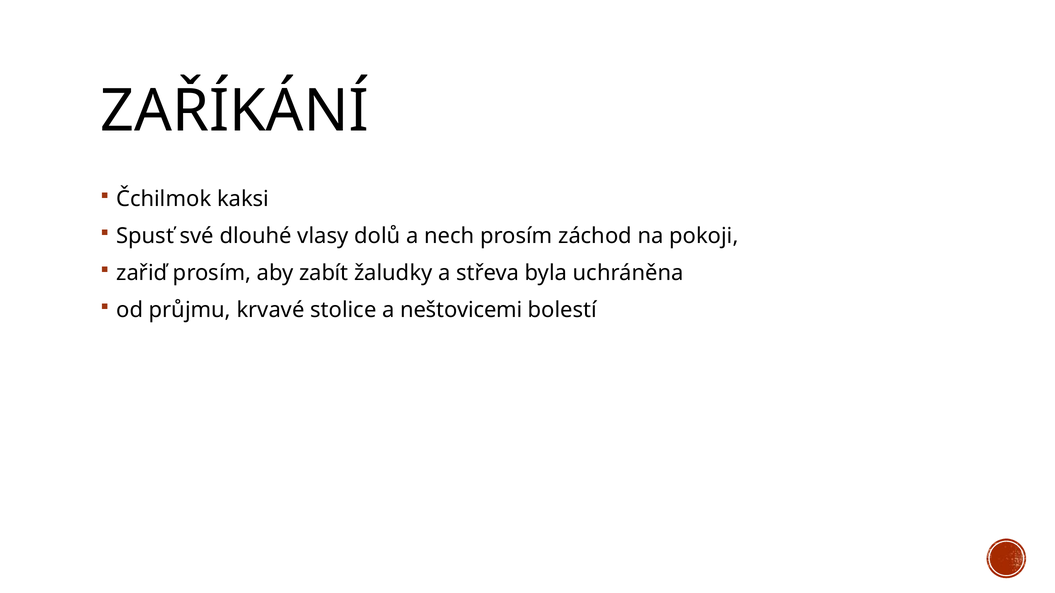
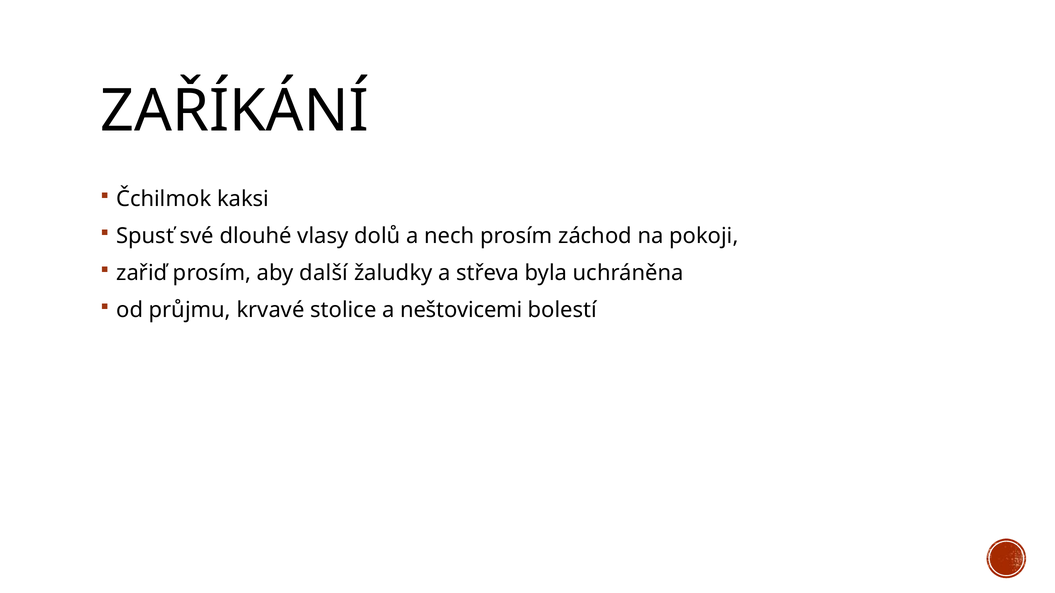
zabít: zabít -> další (324, 273)
